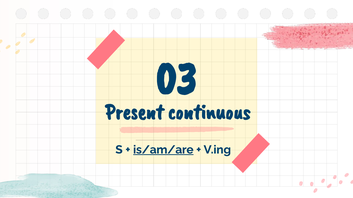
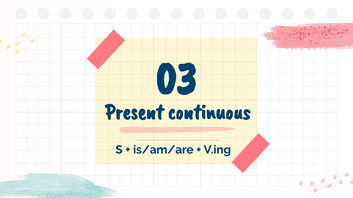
is/am/are underline: present -> none (163, 150)
